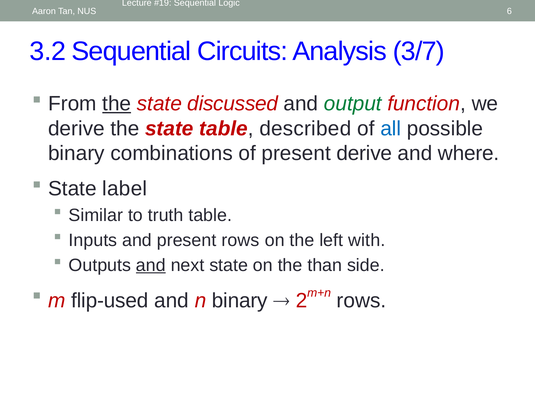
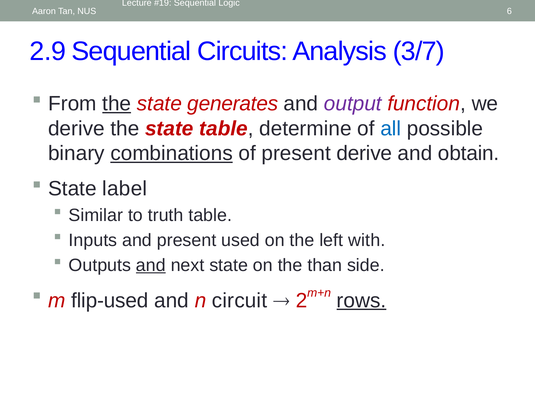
3.2: 3.2 -> 2.9 (48, 51)
discussed: discussed -> generates (233, 104)
output colour: green -> purple (353, 104)
described: described -> determine (305, 129)
combinations underline: none -> present (172, 154)
where: where -> obtain (469, 154)
present rows: rows -> used (241, 240)
n binary: binary -> circuit (240, 301)
rows underline: none -> present (361, 301)
